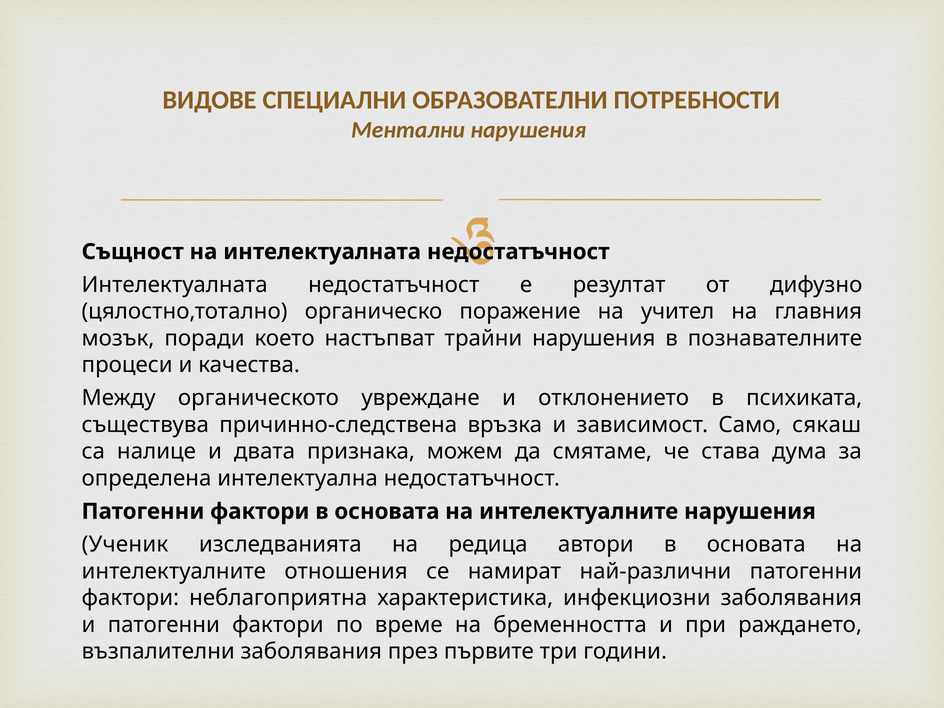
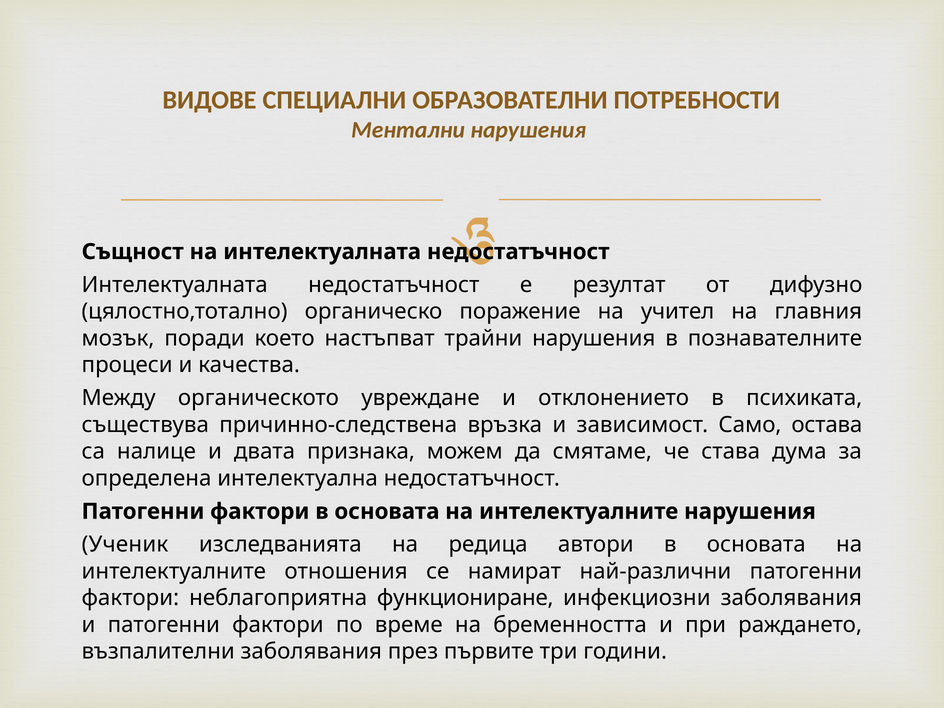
сякаш: сякаш -> остава (827, 425)
характеристика: характеристика -> функциониране (465, 598)
